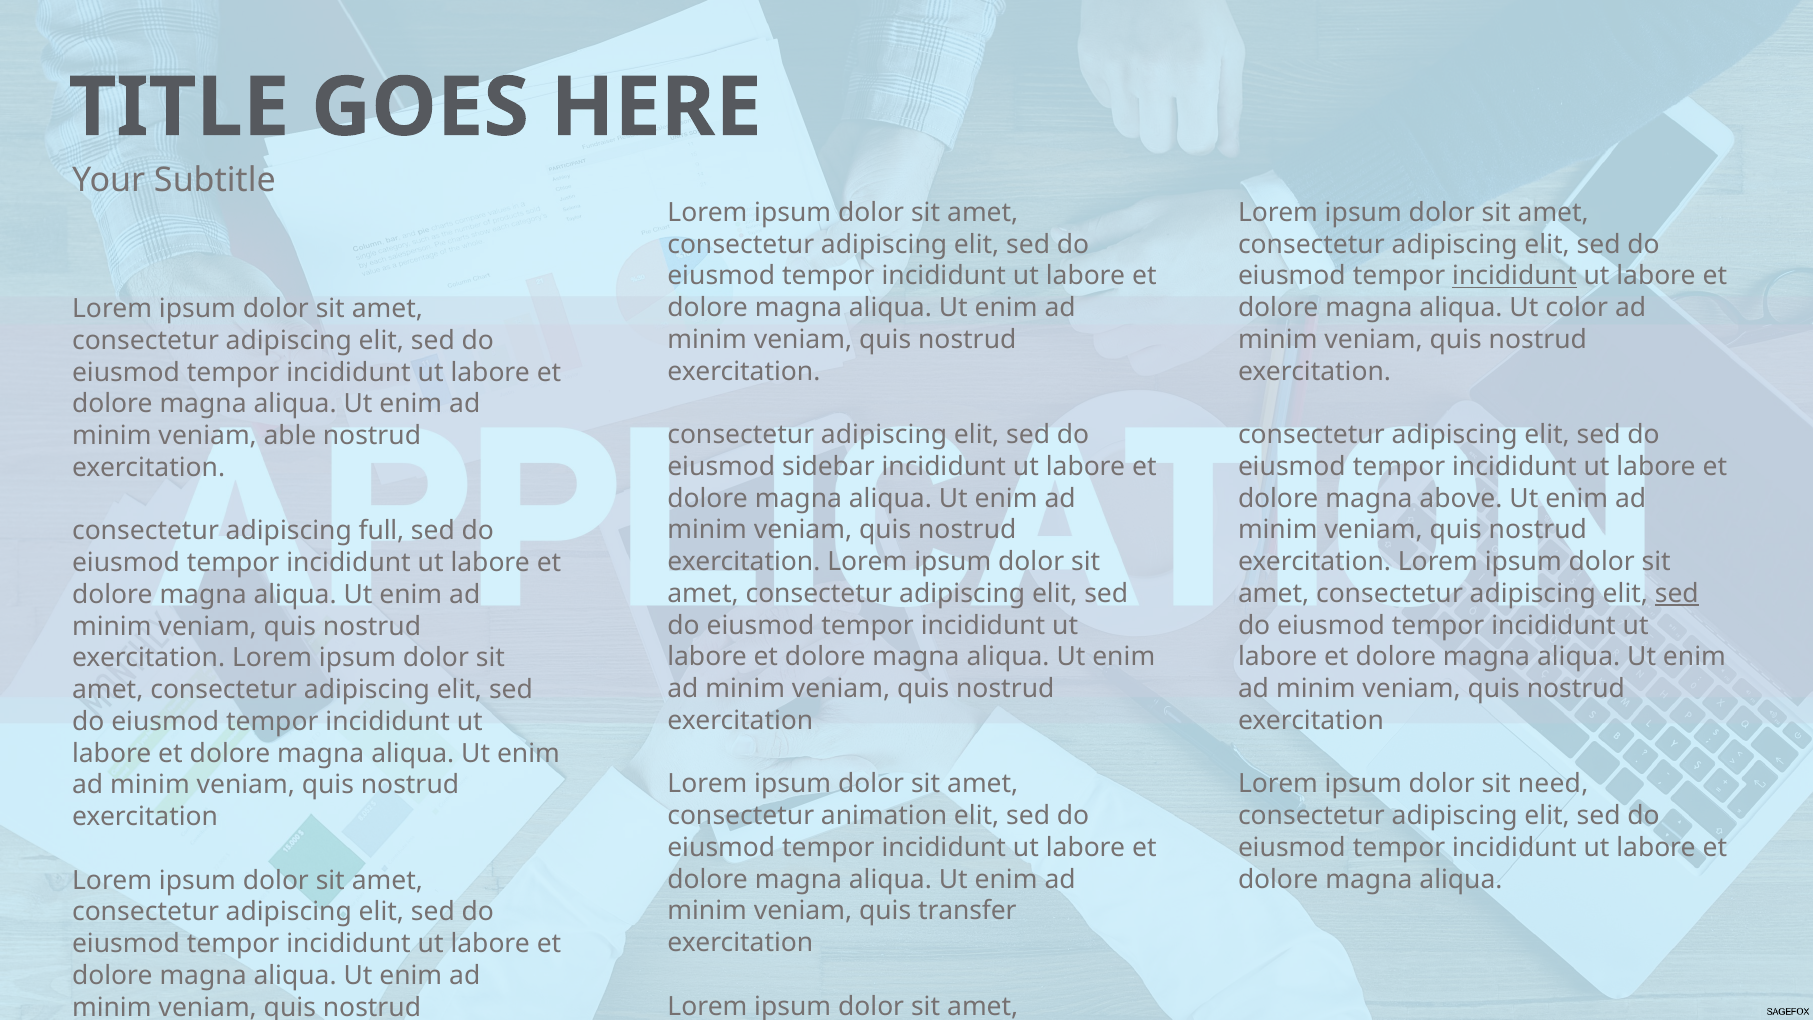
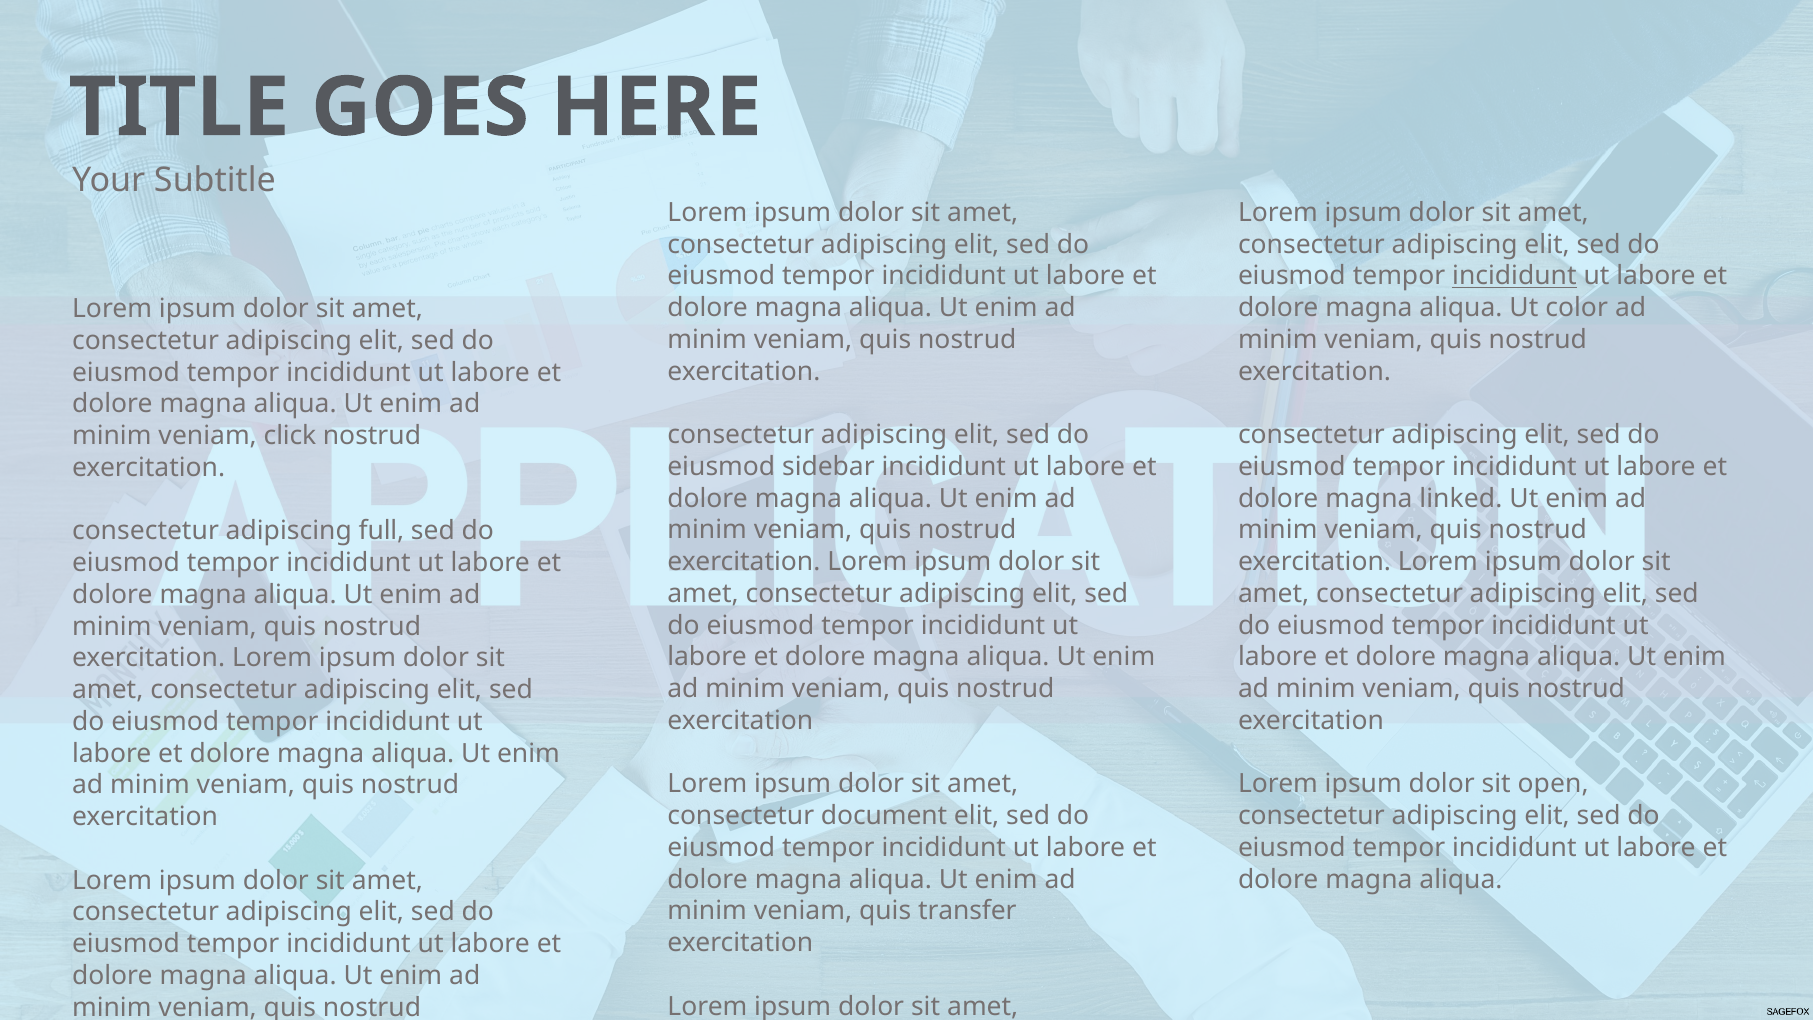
able: able -> click (290, 436)
above: above -> linked (1461, 498)
sed underline: present -> none (1677, 594)
need: need -> open (1553, 784)
animation: animation -> document (884, 816)
